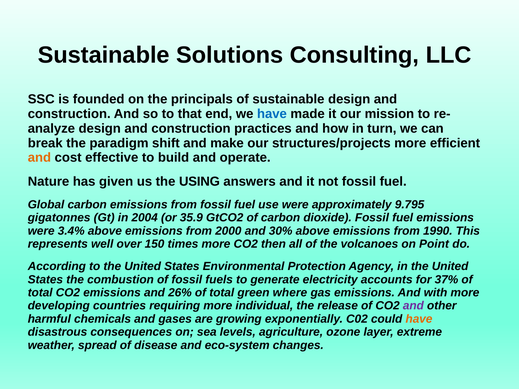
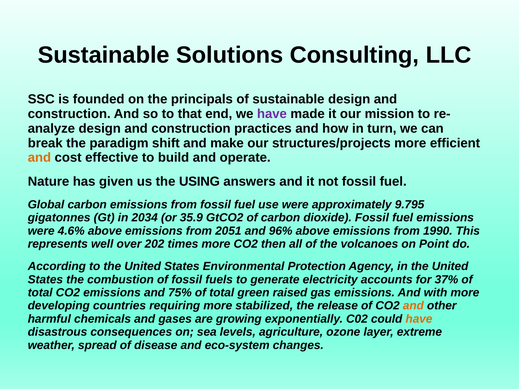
have colour: blue -> purple (272, 114)
2004: 2004 -> 2034 (145, 218)
3.4%: 3.4% -> 4.6% (71, 231)
2000: 2000 -> 2051 (228, 231)
30%: 30% -> 96% (281, 231)
150: 150 -> 202 (155, 244)
26%: 26% -> 75% (180, 293)
where: where -> raised (290, 293)
individual: individual -> stabilized (264, 306)
and colour: purple -> orange (413, 306)
